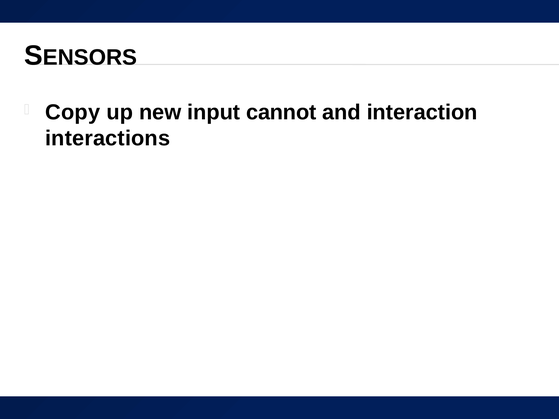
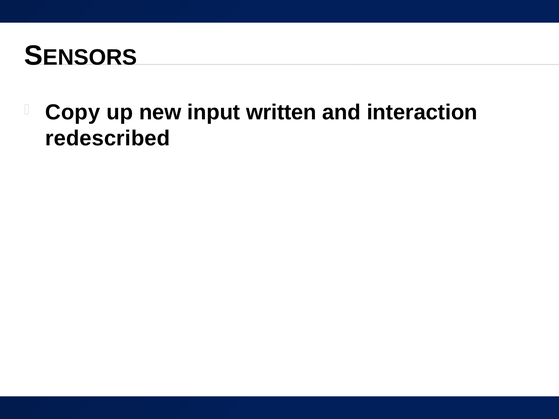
cannot: cannot -> written (281, 112)
interactions: interactions -> redescribed (108, 138)
